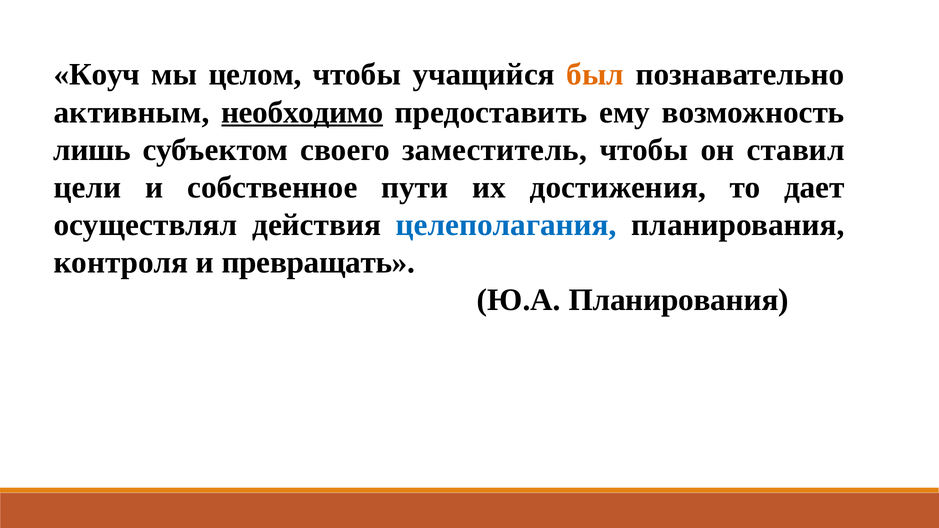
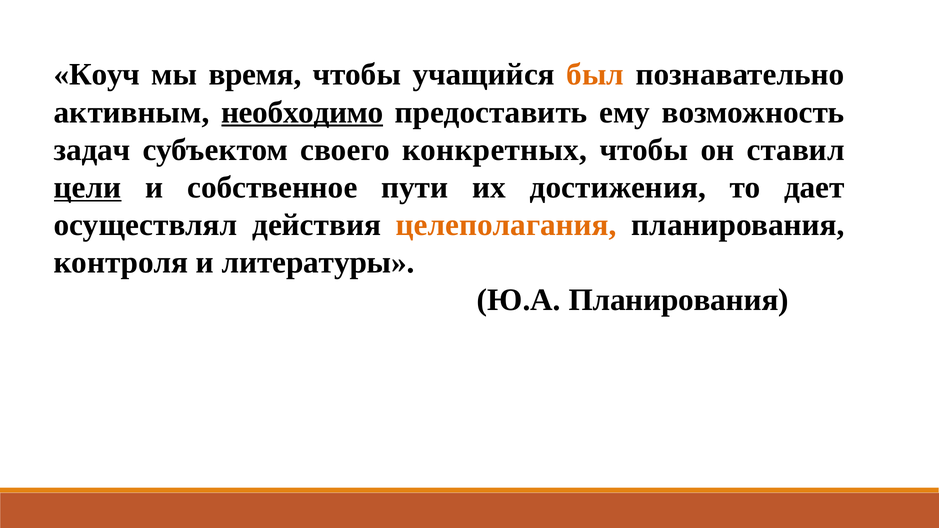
целом: целом -> время (255, 75)
лишь: лишь -> задач (92, 150)
заместитель: заместитель -> конкретных (495, 150)
цели underline: none -> present (88, 187)
целеполагания colour: blue -> orange (506, 225)
превращать: превращать -> литературы (318, 262)
